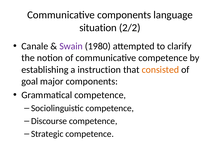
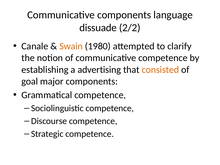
situation: situation -> dissuade (98, 28)
Swain colour: purple -> orange (71, 46)
instruction: instruction -> advertising (99, 70)
